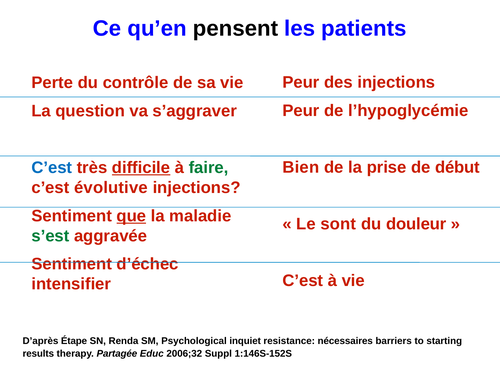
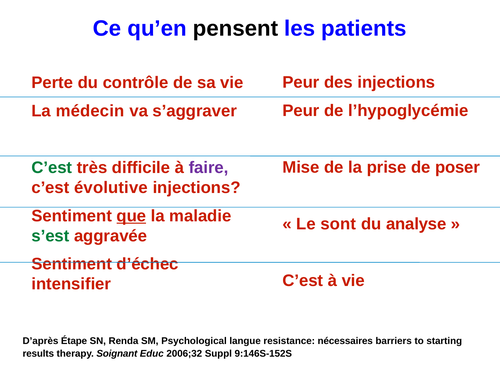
question: question -> médecin (90, 111)
Bien: Bien -> Mise (301, 167)
début: début -> poser (457, 167)
C’est colour: blue -> green (52, 168)
difficile underline: present -> none (141, 168)
faire colour: green -> purple (209, 168)
douleur: douleur -> analyse (416, 224)
inquiet: inquiet -> langue (245, 341)
Partagée: Partagée -> Soignant (117, 354)
1:146S-152S: 1:146S-152S -> 9:146S-152S (263, 354)
